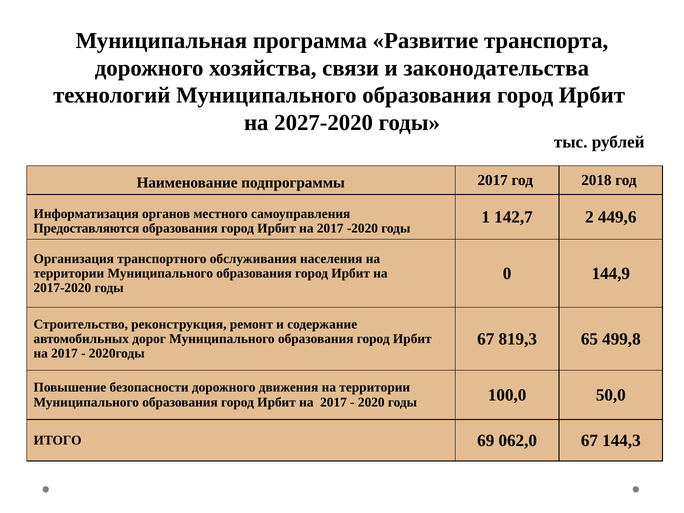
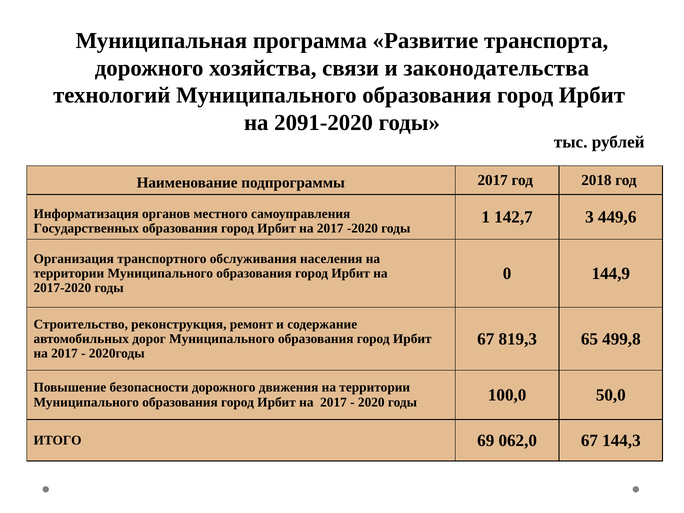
2027-2020: 2027-2020 -> 2091-2020 (324, 123)
2: 2 -> 3 (589, 217)
Предоставляются: Предоставляются -> Государственных (86, 229)
